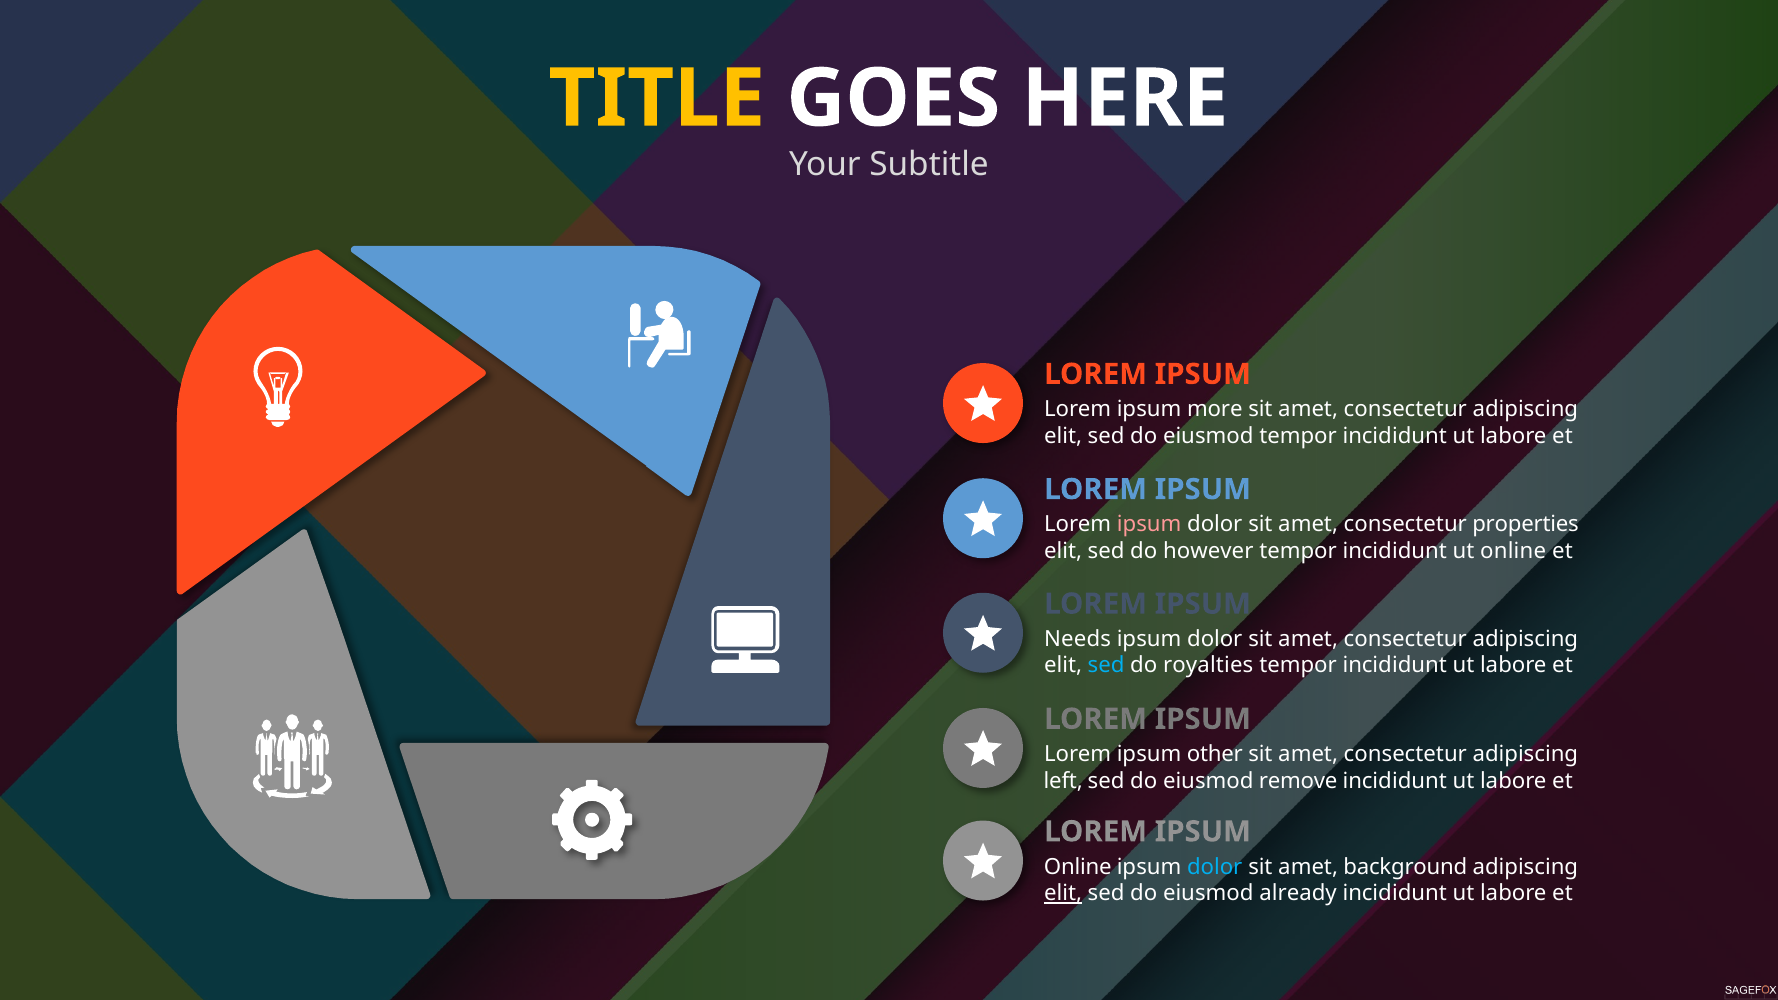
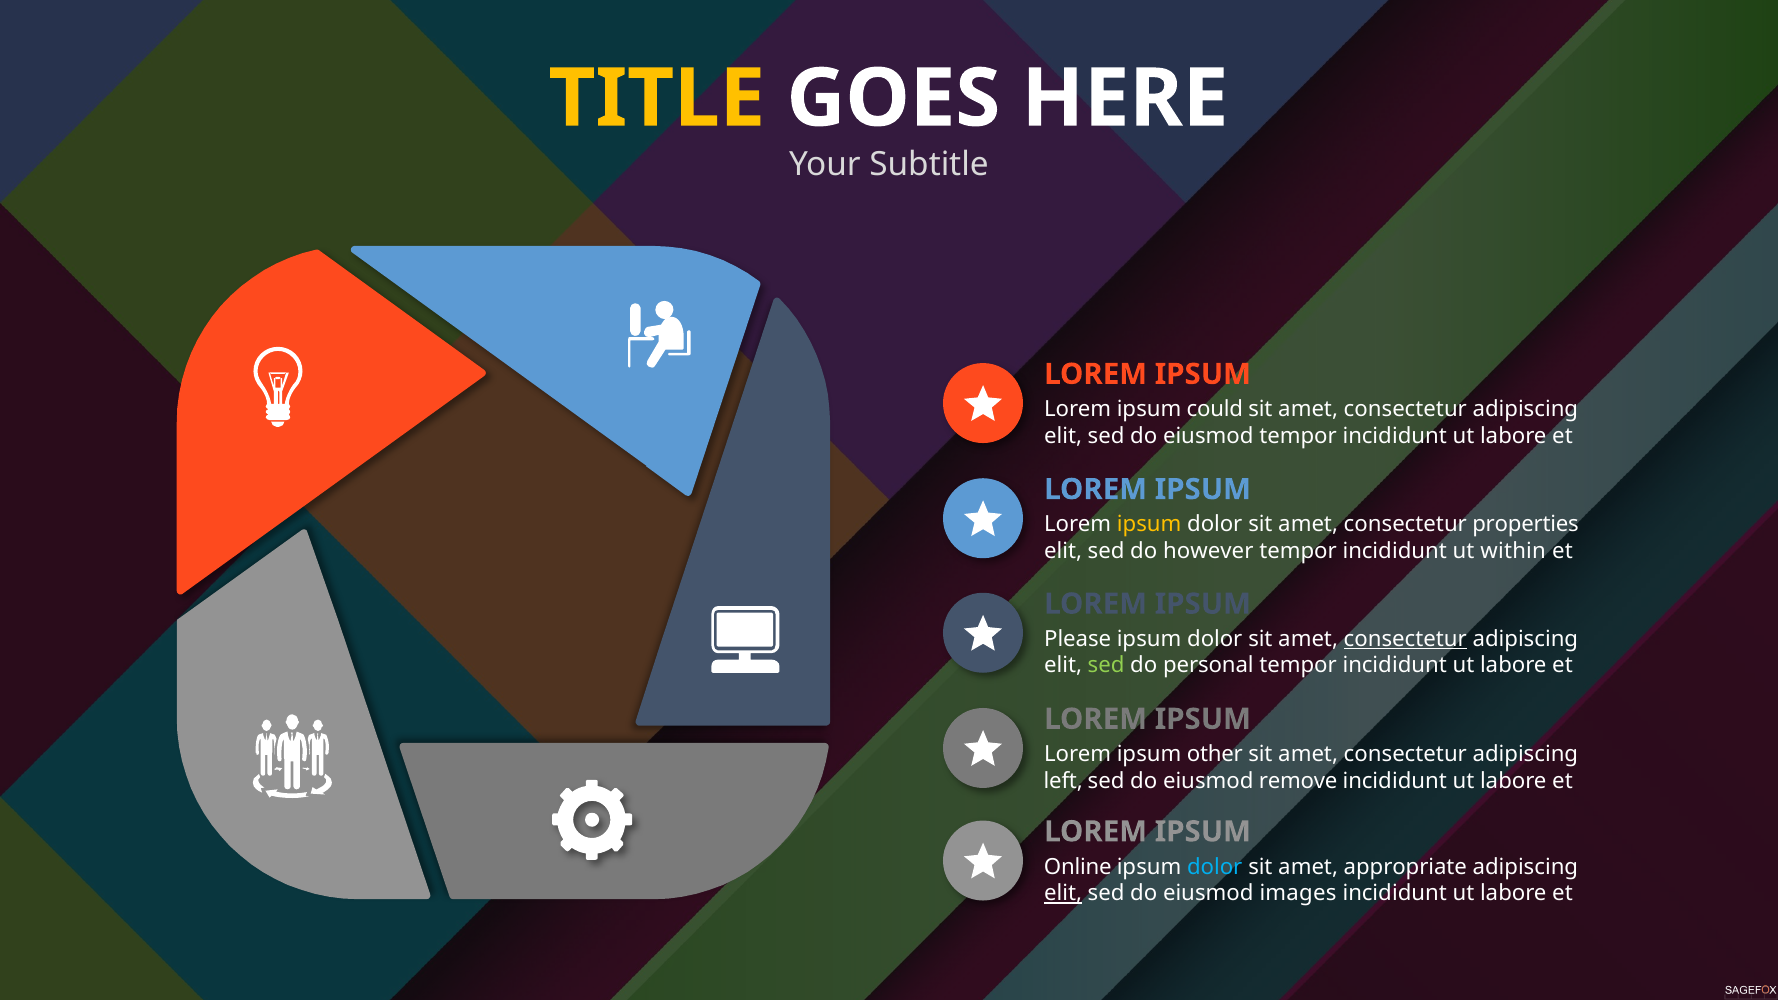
more: more -> could (1215, 409)
ipsum colour: pink -> yellow (1149, 524)
ut online: online -> within (1513, 551)
Needs: Needs -> Please (1078, 639)
consectetur underline: none -> present (1405, 639)
sed colour: light blue -> light green (1106, 666)
royalties: royalties -> personal (1208, 666)
background: background -> appropriate (1405, 867)
already: already -> images (1298, 893)
